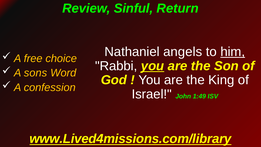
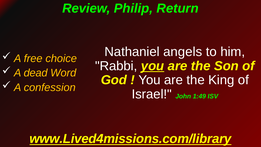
Sinful: Sinful -> Philip (133, 8)
him underline: present -> none (233, 52)
sons: sons -> dead (36, 73)
